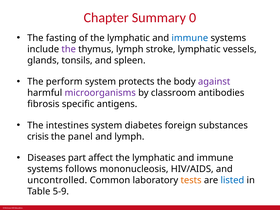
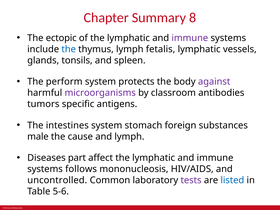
0: 0 -> 8 (193, 18)
fasting: fasting -> ectopic (61, 38)
immune colour: blue -> purple (190, 38)
the colour: purple -> blue (69, 49)
stroke: stroke -> fetalis (161, 49)
fibrosis: fibrosis -> tumors (43, 104)
diabetes: diabetes -> stomach (143, 125)
crisis: crisis -> male (38, 137)
panel: panel -> cause (80, 137)
tests colour: orange -> purple (191, 180)
5-9: 5-9 -> 5-6 (61, 191)
